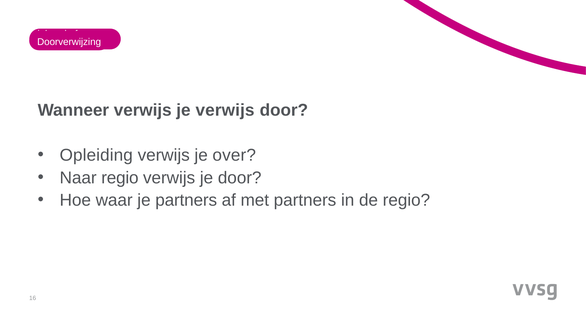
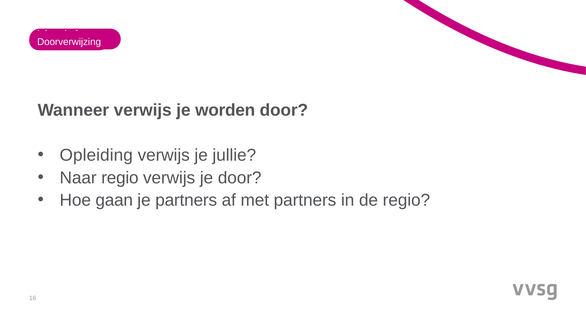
je verwijs: verwijs -> worden (225, 110)
over: over -> jullie (234, 155)
waar: waar -> gaan (114, 200)
